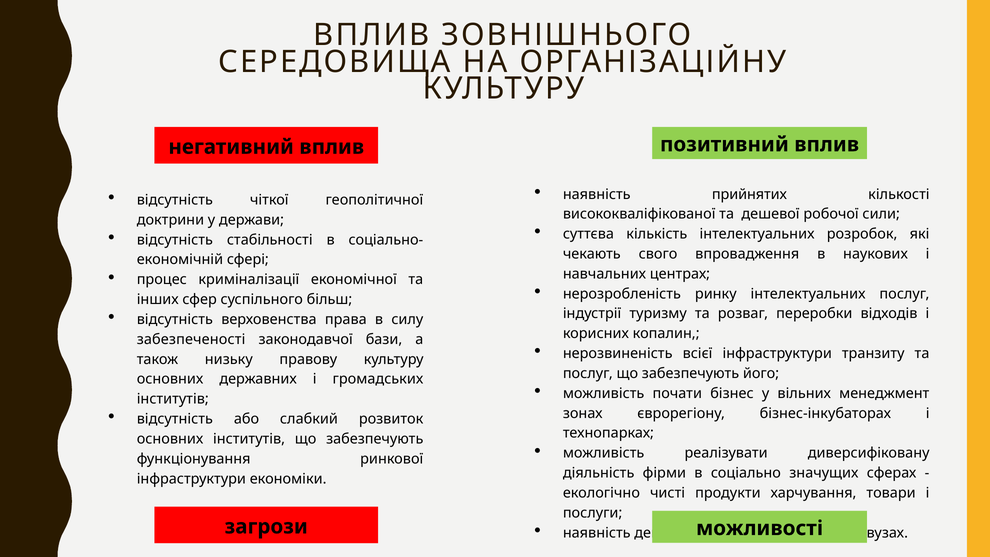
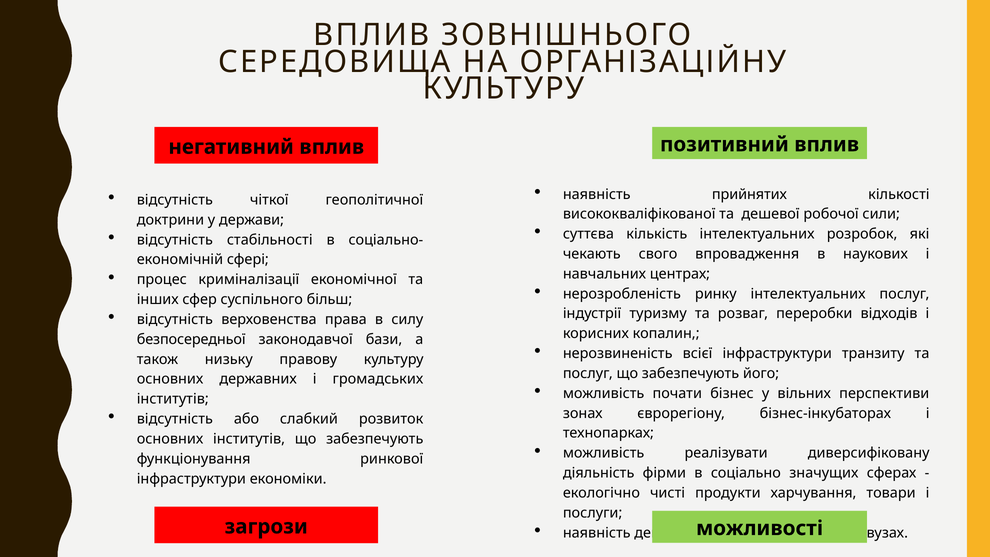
забезпеченості: забезпеченості -> безпосередньої (191, 339)
менеджмент: менеджмент -> перспективи (884, 393)
